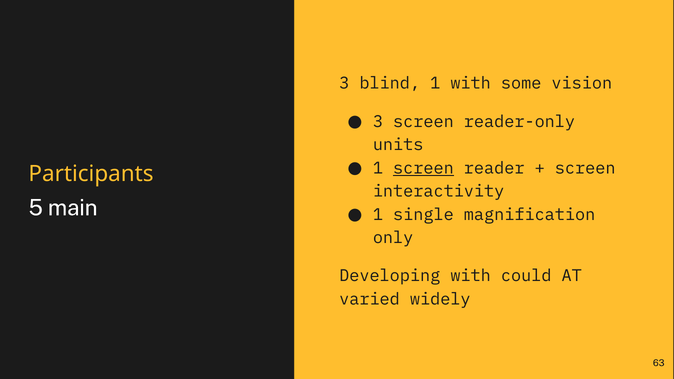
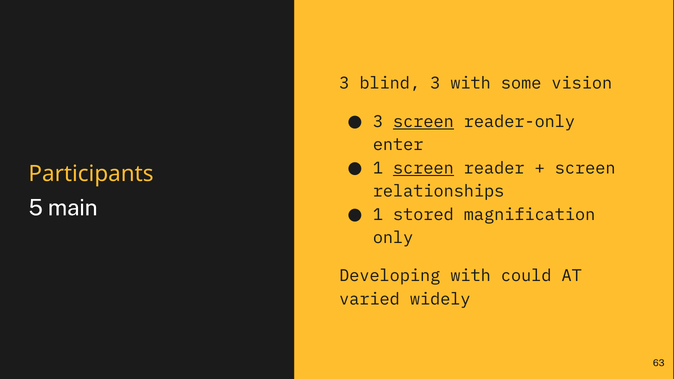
blind 1: 1 -> 3 (435, 83)
screen underline: none -> present (423, 122)
units: units -> enter (398, 145)
interactivity: interactivity -> relationships (439, 191)
single: single -> stored (423, 215)
